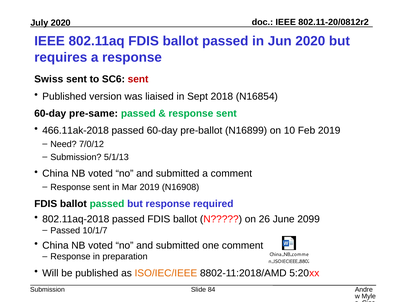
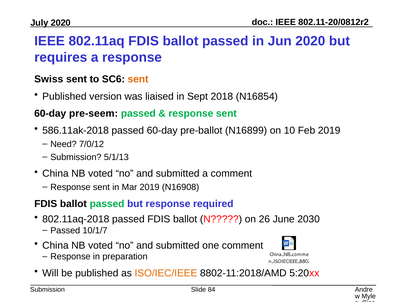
sent colour: red -> orange (138, 79)
pre-same: pre-same -> pre-seem (94, 114)
466.11ak-2018: 466.11ak-2018 -> 586.11ak-2018 (76, 131)
2099: 2099 -> 2030 (309, 219)
